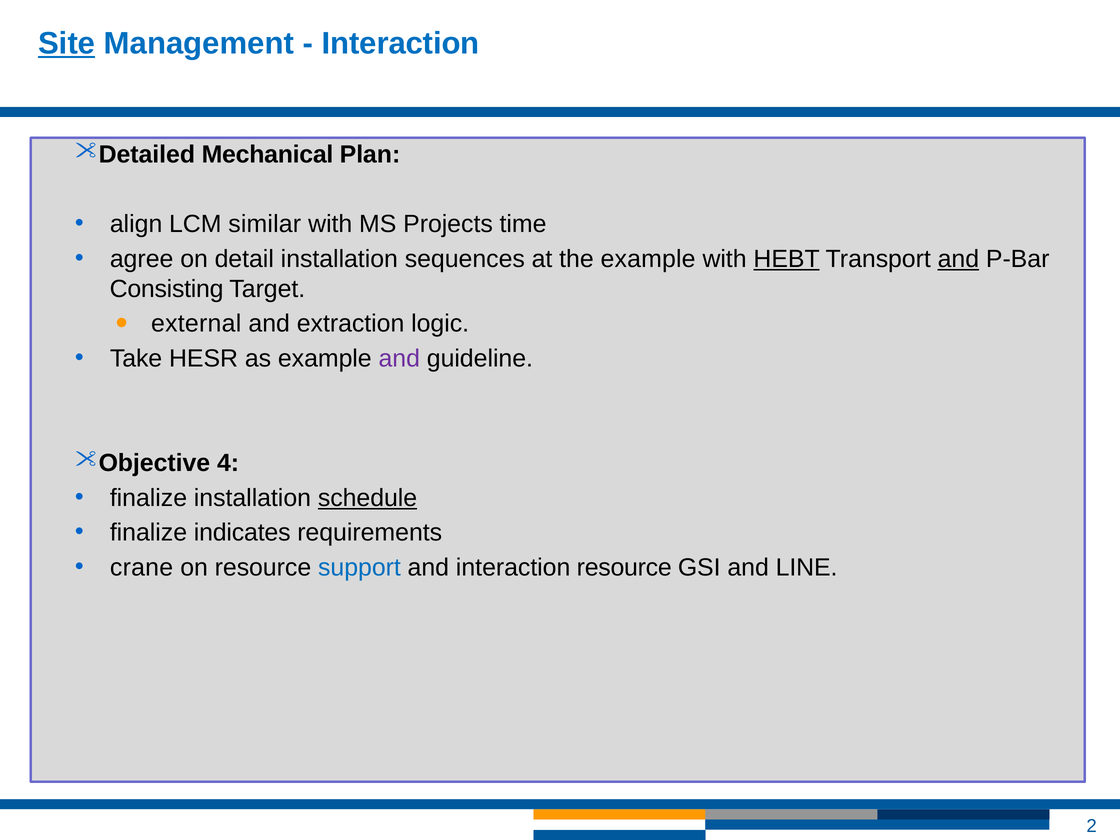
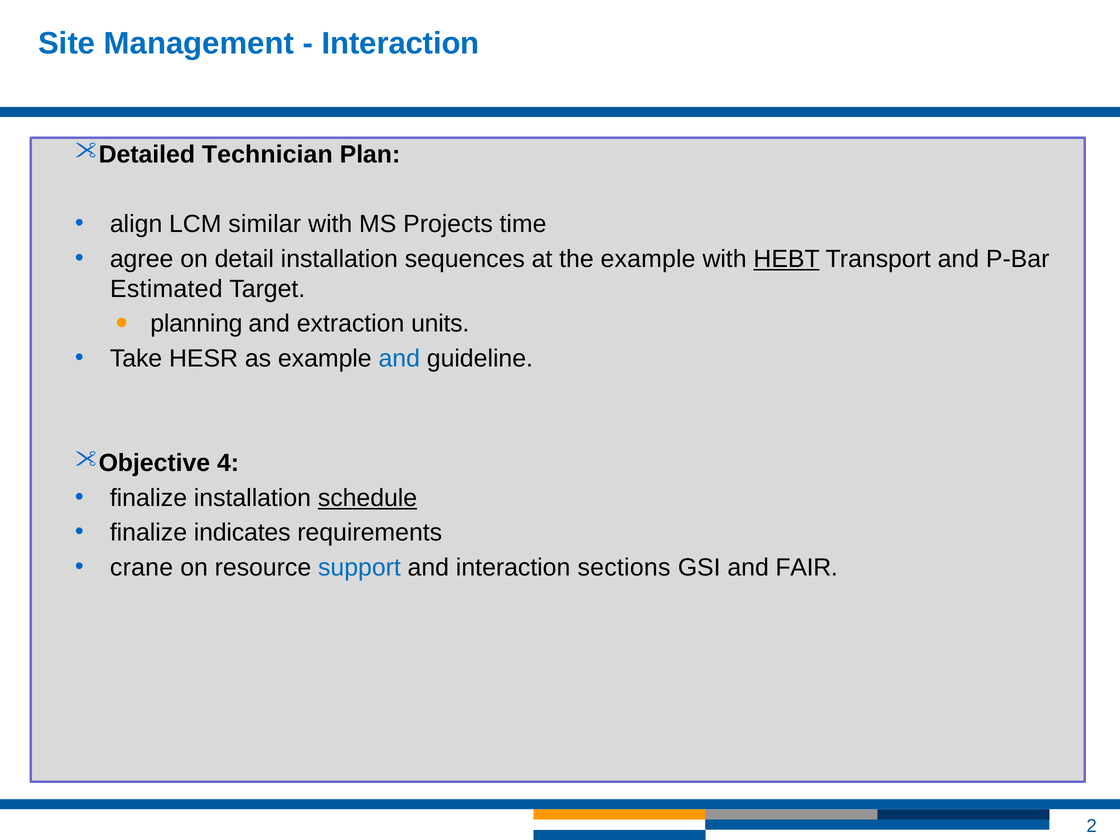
Site underline: present -> none (67, 43)
Mechanical: Mechanical -> Technician (267, 155)
and underline: present -> none (958, 259)
Consisting: Consisting -> Estimated (166, 289)
external: external -> planning (196, 324)
logic: logic -> units (440, 324)
and colour: purple -> blue (399, 359)
interaction resource: resource -> sections (624, 568)
LINE: LINE -> FAIR (807, 568)
